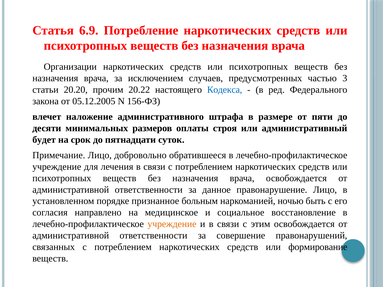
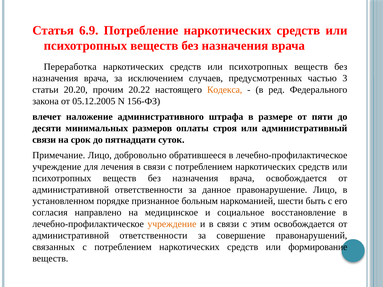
Организации: Организации -> Переработка (70, 67)
Кодекса colour: blue -> orange (225, 90)
будет: будет -> связи (44, 140)
ночью: ночью -> шести (290, 201)
